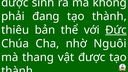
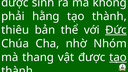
đang: đang -> hằng (46, 16)
Nguôi: Nguôi -> Nhóm (110, 44)
tạo underline: none -> present (118, 57)
